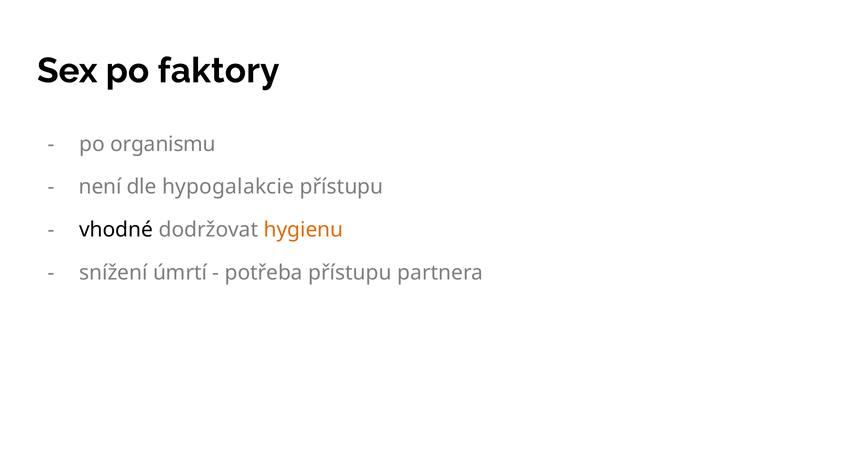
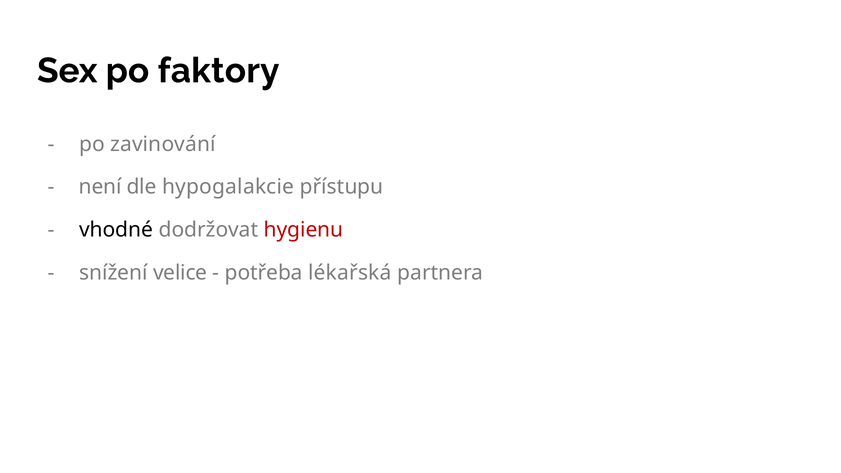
organismu: organismu -> zavinování (163, 144)
hygienu colour: orange -> red (303, 230)
úmrtí: úmrtí -> velice (180, 273)
potřeba přístupu: přístupu -> lékařská (350, 273)
